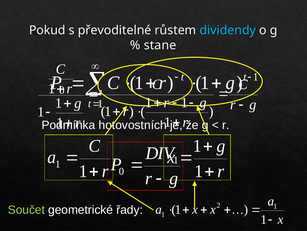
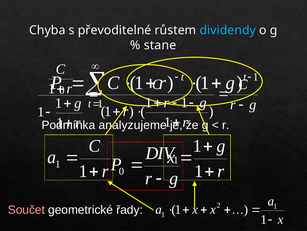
Pokud: Pokud -> Chyba (47, 30)
hotovostních: hotovostních -> analyzujeme (133, 125)
Součet colour: light green -> pink (26, 209)
